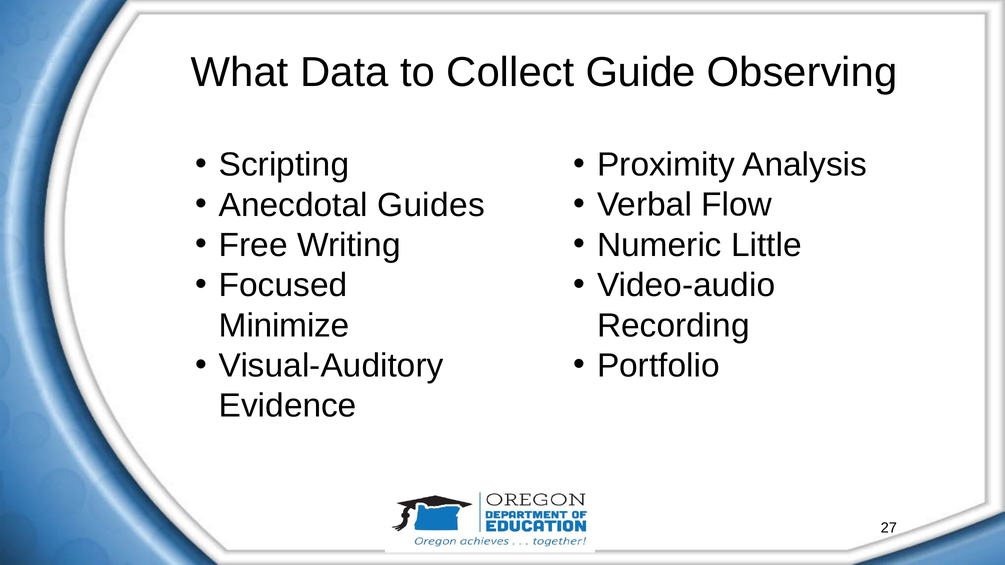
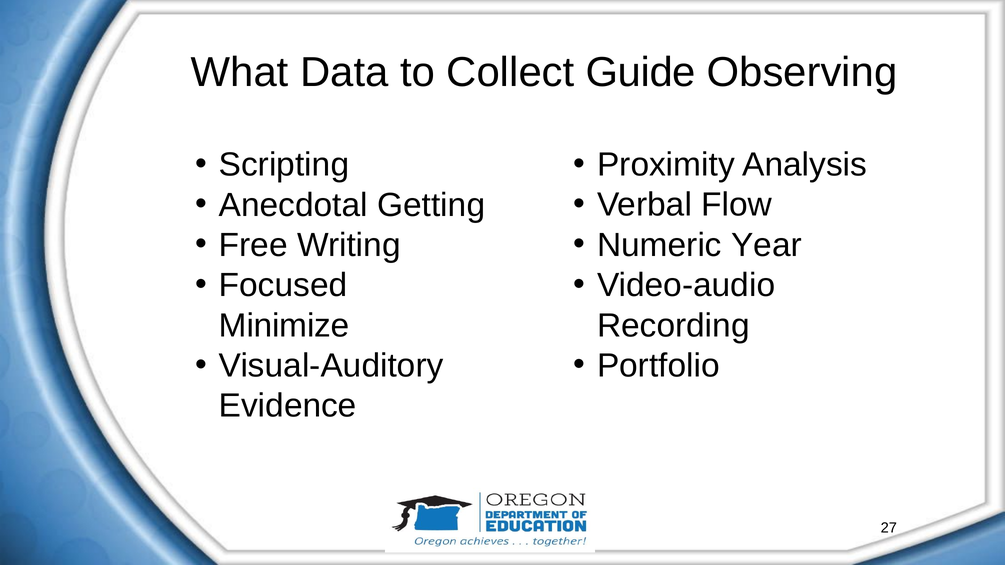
Guides: Guides -> Getting (431, 205)
Little: Little -> Year (766, 245)
